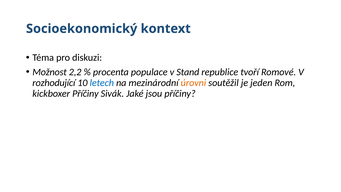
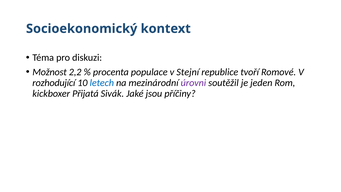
Stand: Stand -> Stejní (188, 72)
úrovni colour: orange -> purple (193, 83)
kickboxer Příčiny: Příčiny -> Přijatá (85, 93)
